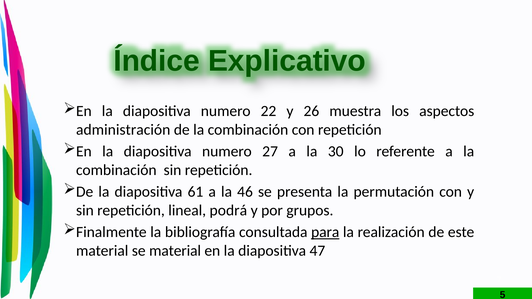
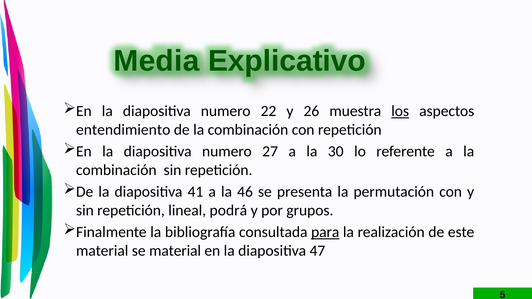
Índice: Índice -> Media (156, 61)
los underline: none -> present (400, 111)
administración: administración -> entendimiento (123, 130)
61: 61 -> 41 (195, 192)
